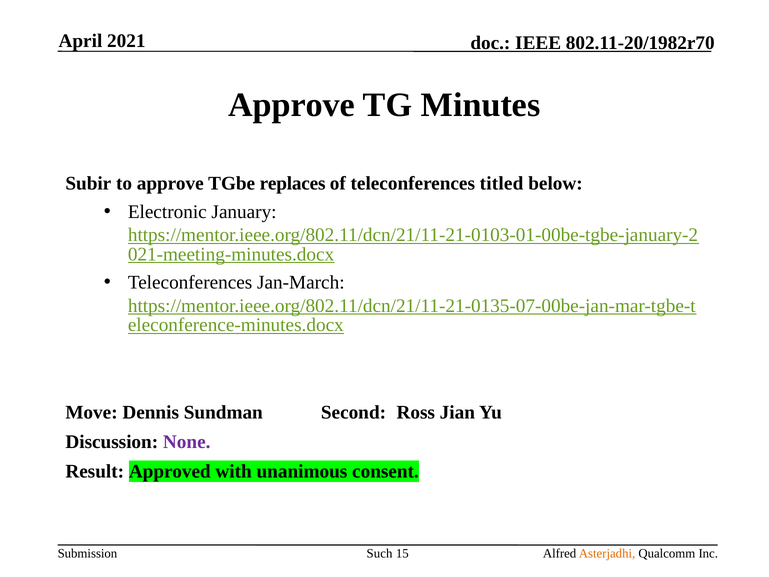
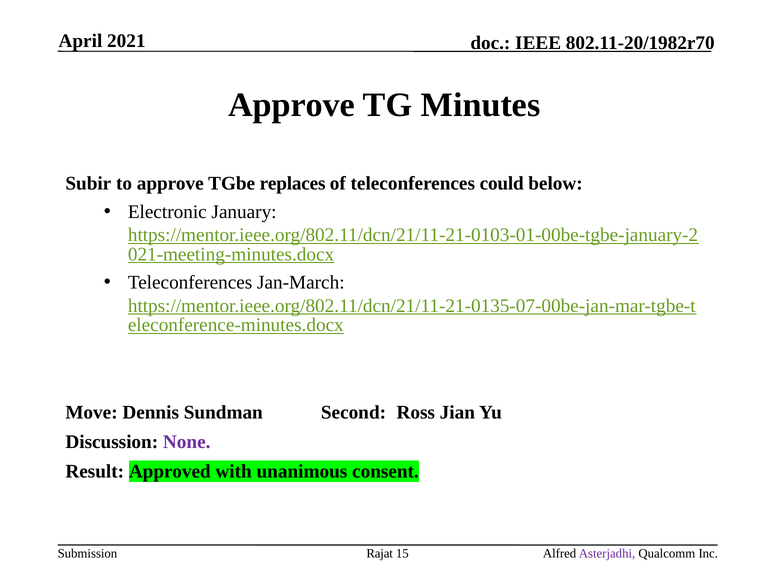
titled: titled -> could (502, 183)
Such: Such -> Rajat (380, 553)
Asterjadhi colour: orange -> purple (607, 553)
